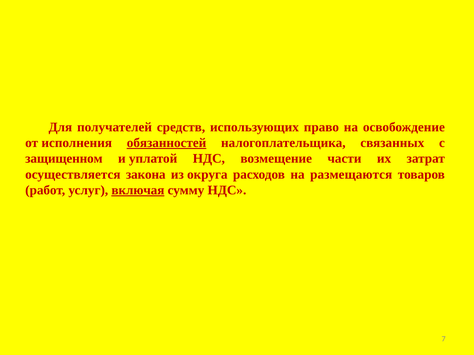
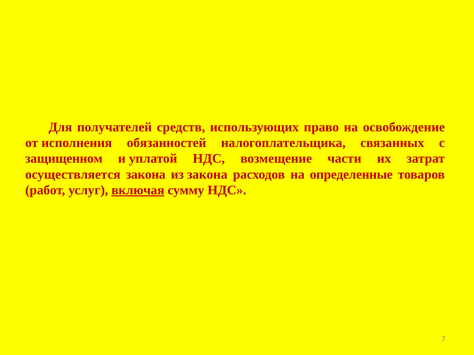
обязанностей underline: present -> none (167, 143)
из округа: округа -> закона (207, 175)
размещаются: размещаются -> определенные (351, 175)
